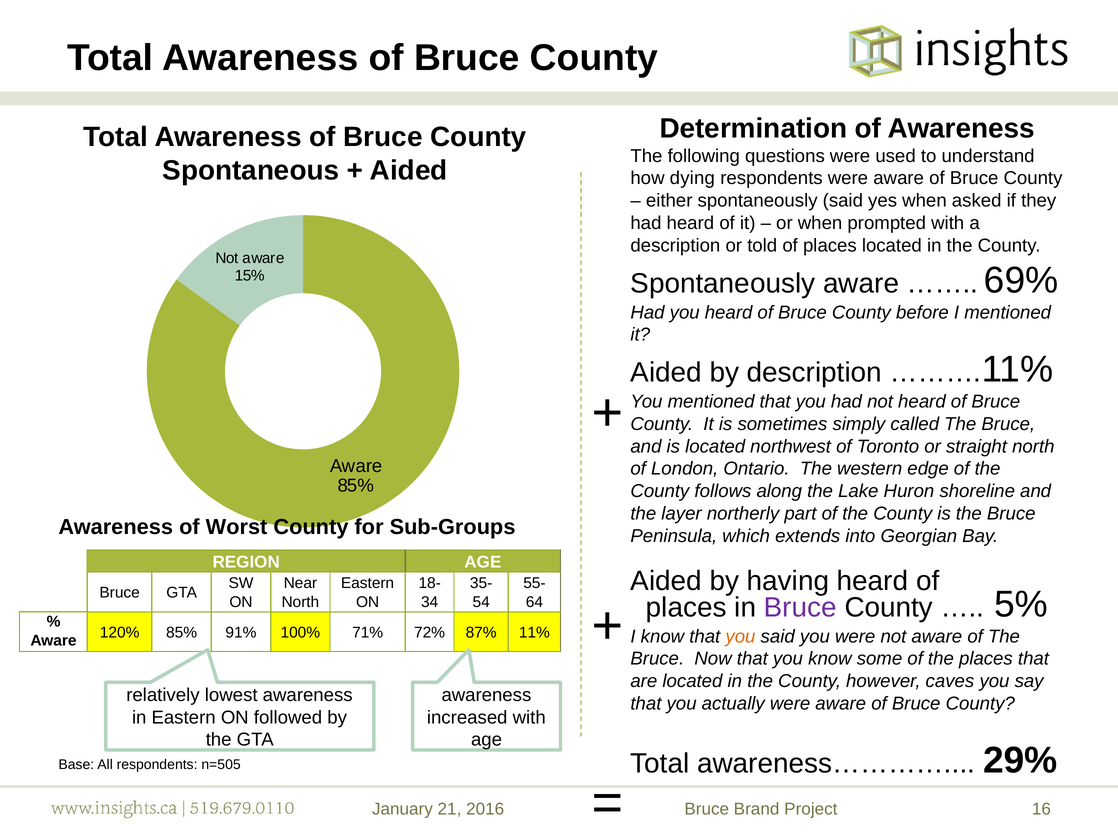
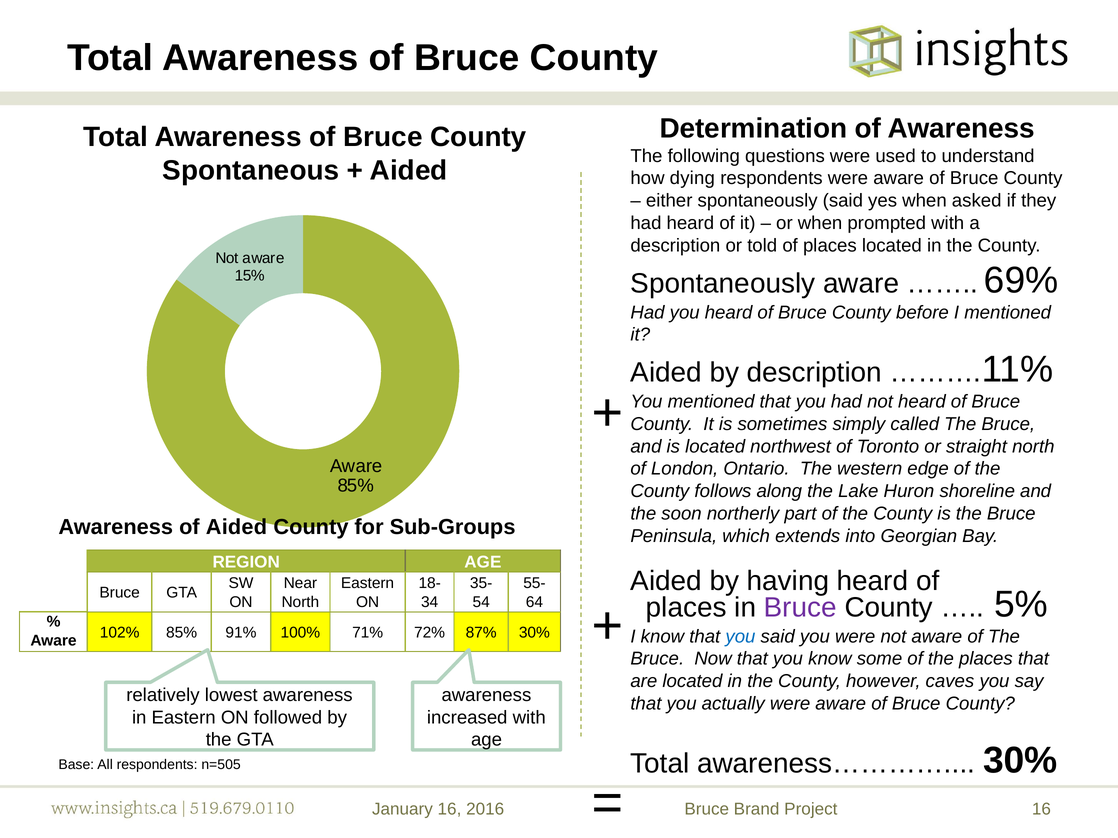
layer: layer -> soon (682, 514)
of Worst: Worst -> Aided (236, 527)
120%: 120% -> 102% (120, 633)
87% 11%: 11% -> 30% (534, 633)
you colour: orange -> blue (740, 637)
awareness………… 29%: 29% -> 30% (1020, 761)
January 21: 21 -> 16 (449, 809)
